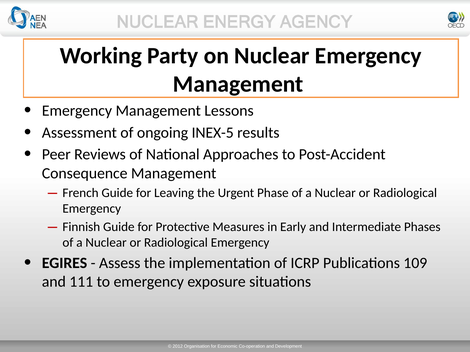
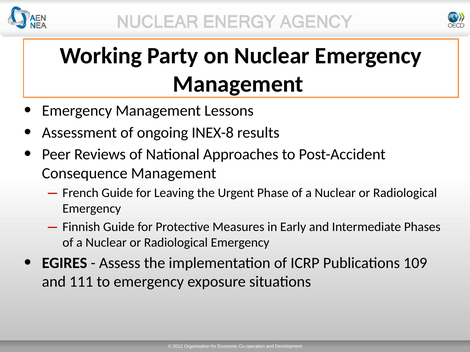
INEX-5: INEX-5 -> INEX-8 (213, 133)
